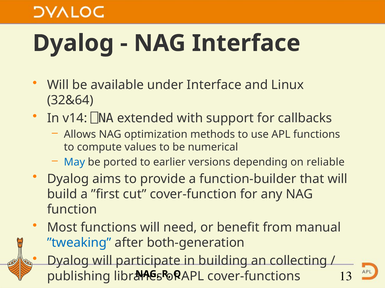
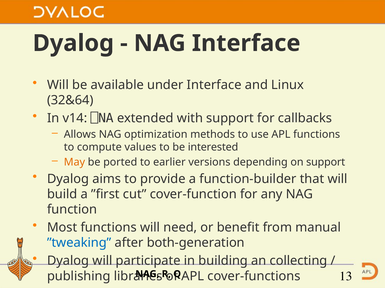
numerical: numerical -> interested (213, 147)
May colour: blue -> orange (74, 162)
on reliable: reliable -> support (326, 162)
